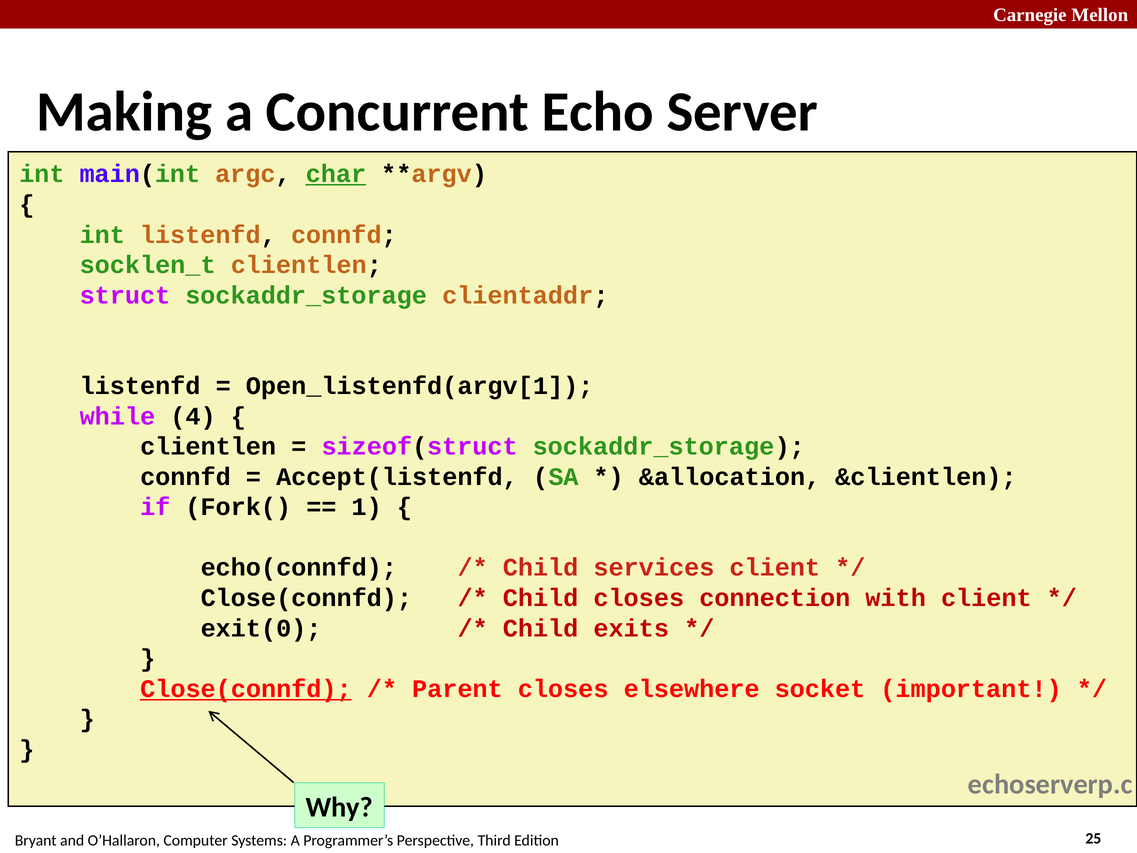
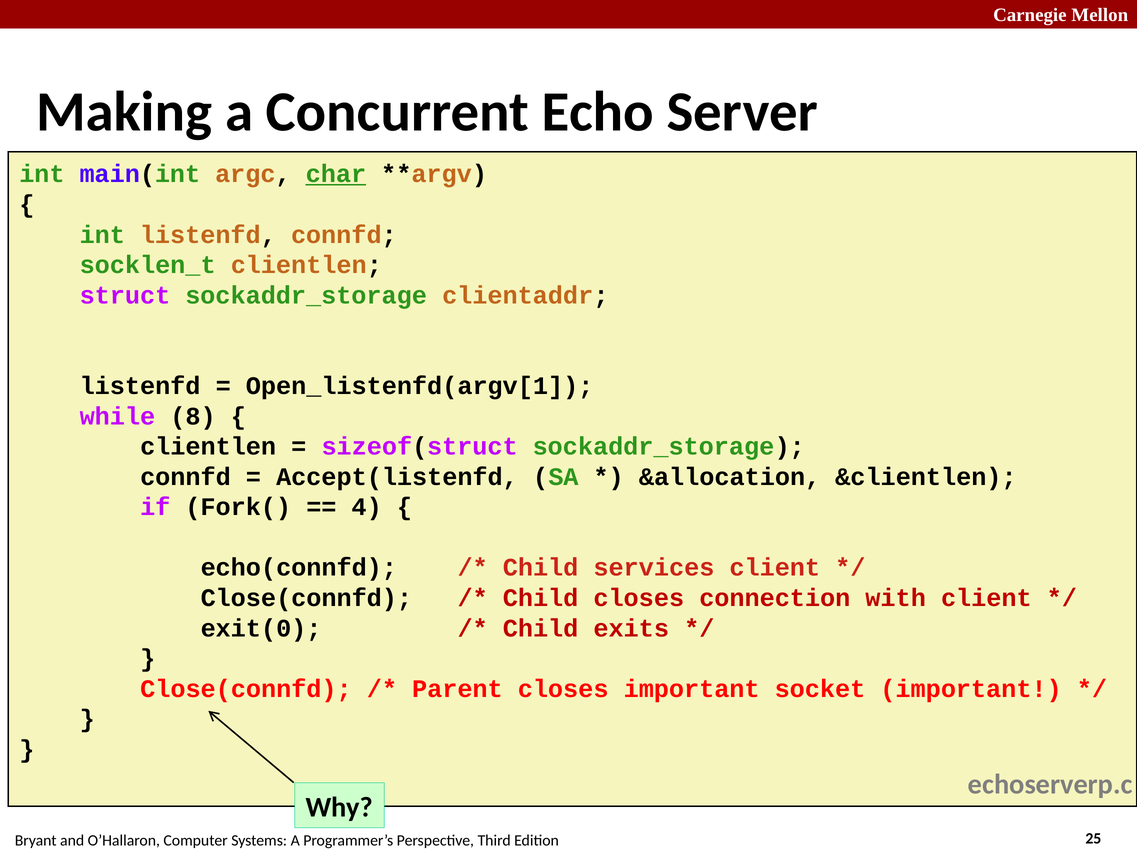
4: 4 -> 8 (193, 416)
1: 1 -> 4 (367, 507)
Close(connfd underline: present -> none (246, 689)
closes elsewhere: elsewhere -> important (692, 689)
